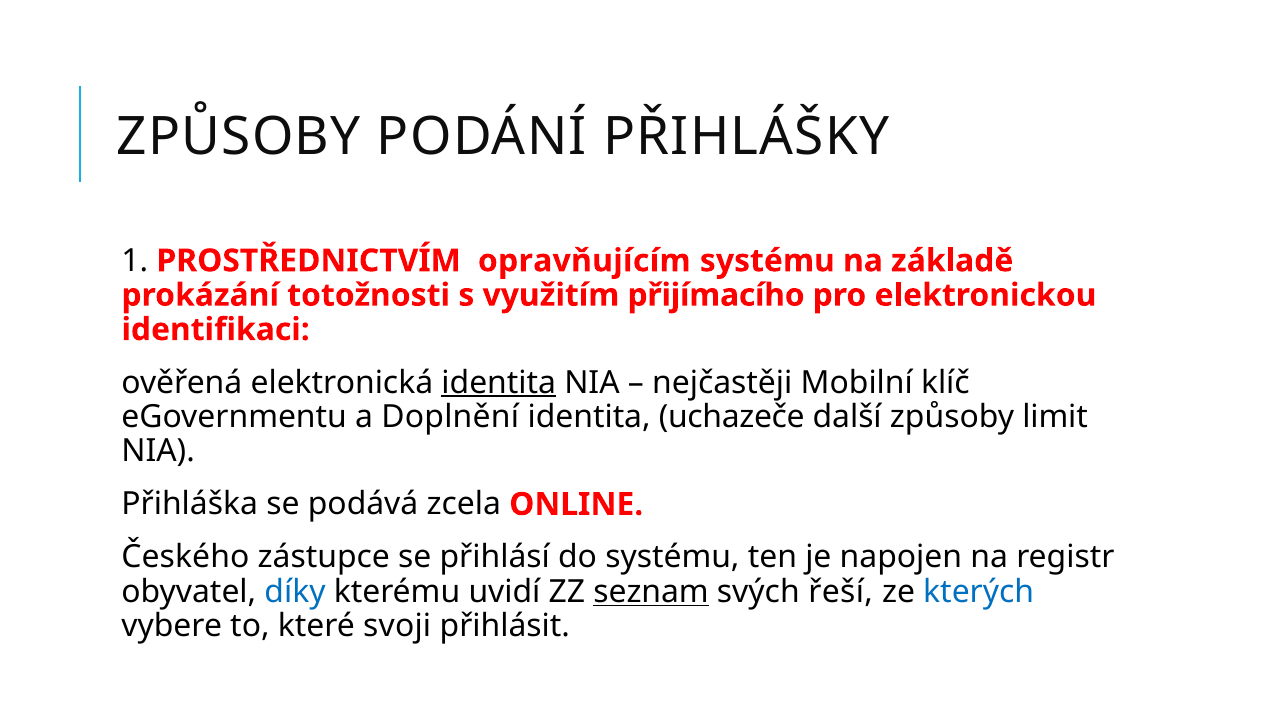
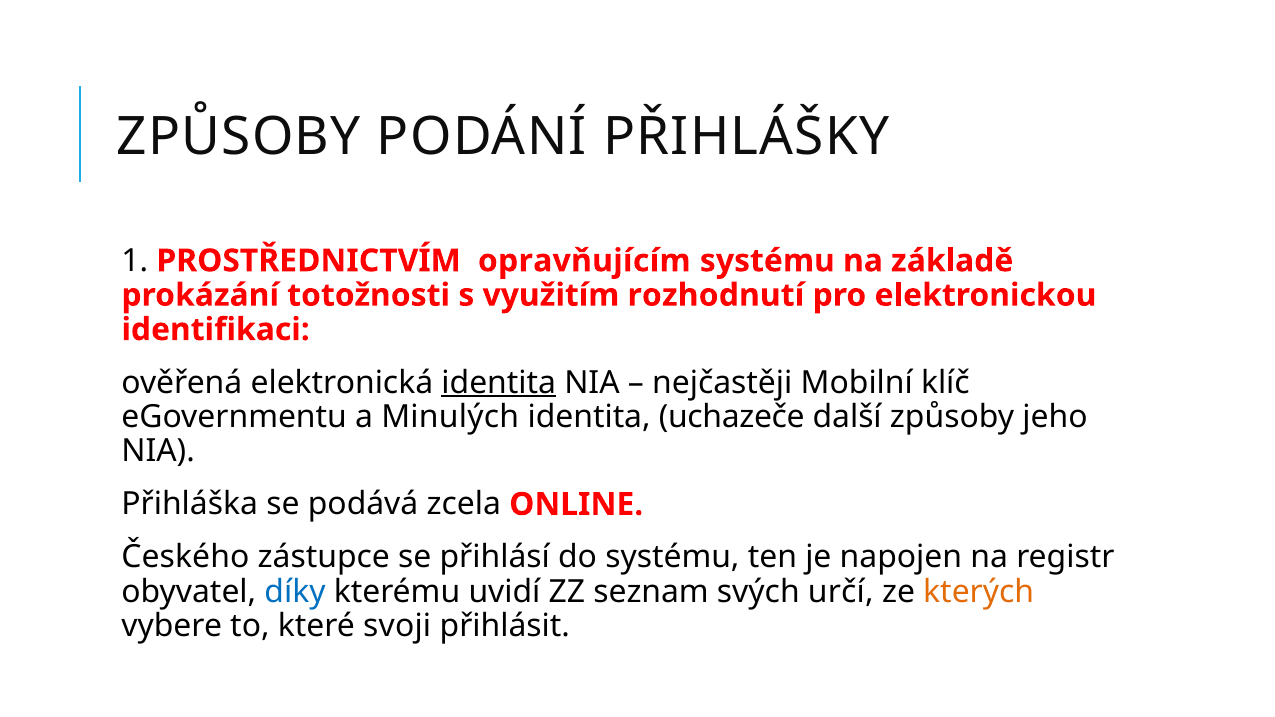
přijímacího: přijímacího -> rozhodnutí (716, 295)
Doplnění: Doplnění -> Minulých (450, 417)
limit: limit -> jeho (1055, 417)
seznam underline: present -> none (651, 592)
řeší: řeší -> určí (841, 592)
kterých colour: blue -> orange (979, 592)
